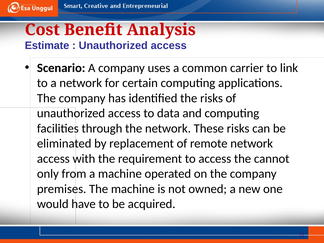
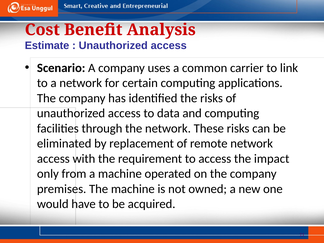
cannot: cannot -> impact (272, 159)
